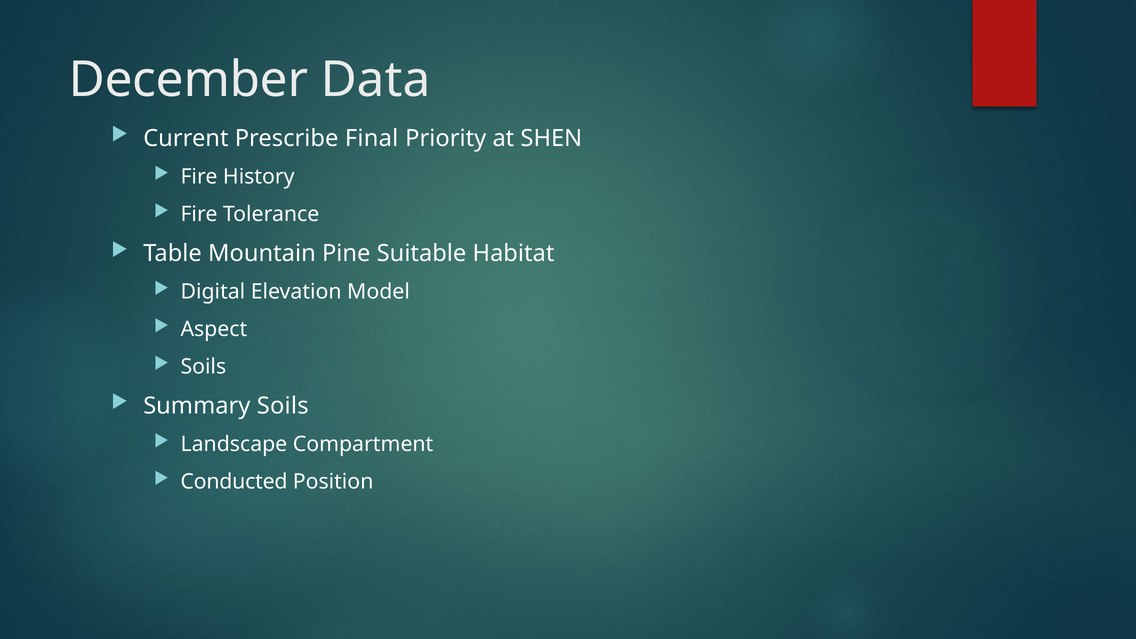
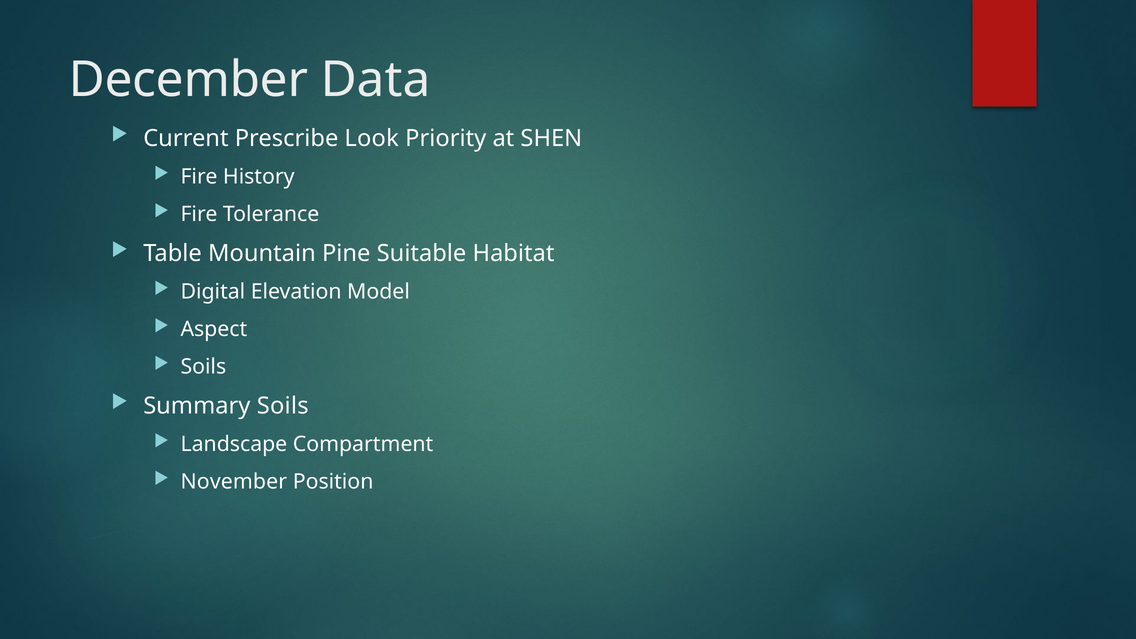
Final: Final -> Look (372, 138)
Conducted: Conducted -> November (234, 482)
